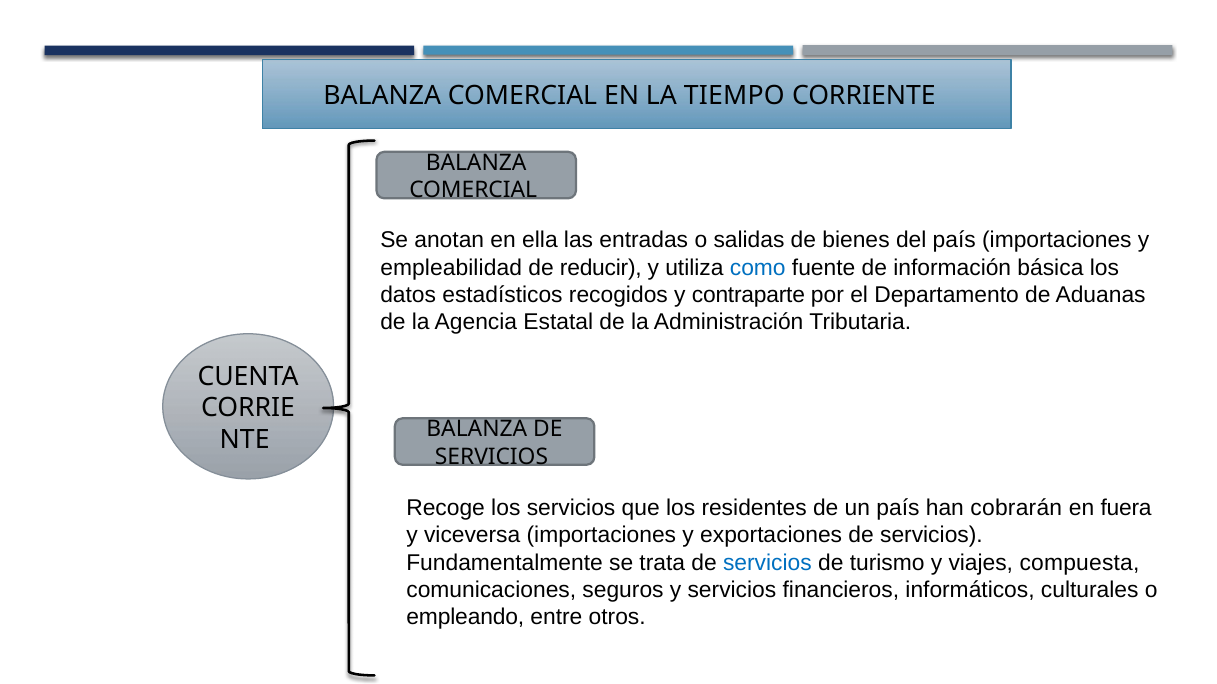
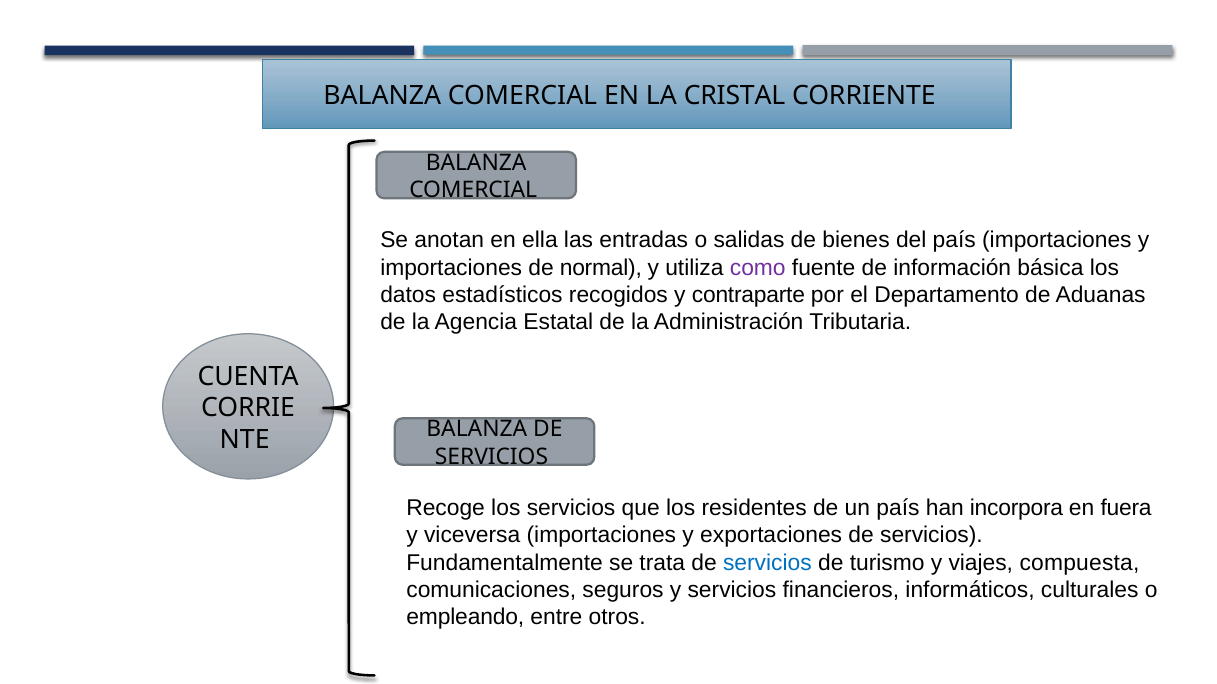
TIEMPO: TIEMPO -> CRISTAL (735, 96)
empleabilidad: empleabilidad -> importaciones (451, 268)
reducir: reducir -> normal (601, 268)
como colour: blue -> purple (758, 268)
cobrarán: cobrarán -> incorpora (1017, 508)
